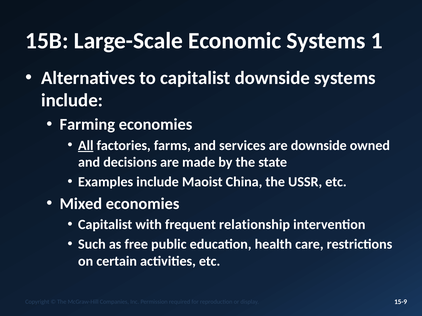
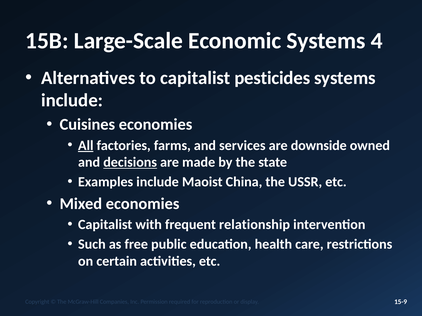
1: 1 -> 4 (377, 41)
capitalist downside: downside -> pesticides (272, 78)
Farming: Farming -> Cuisines (87, 125)
decisions underline: none -> present (130, 163)
